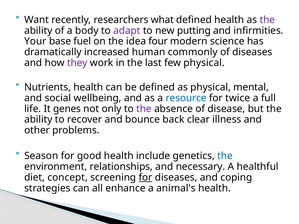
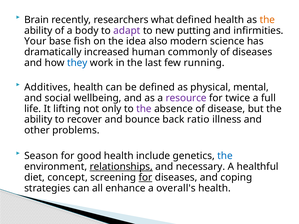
Want: Want -> Brain (37, 20)
the colour: purple -> orange (267, 20)
fuel: fuel -> fish (82, 41)
four: four -> also (158, 41)
they colour: purple -> blue (77, 63)
few physical: physical -> running (204, 63)
Nutrients: Nutrients -> Additives (48, 87)
resource colour: blue -> purple (186, 98)
genes: genes -> lifting (67, 109)
clear: clear -> ratio (198, 120)
relationships underline: none -> present (121, 167)
animal's: animal's -> overall's (176, 188)
